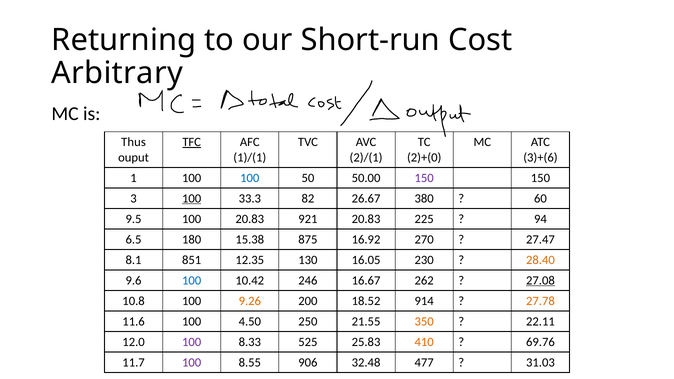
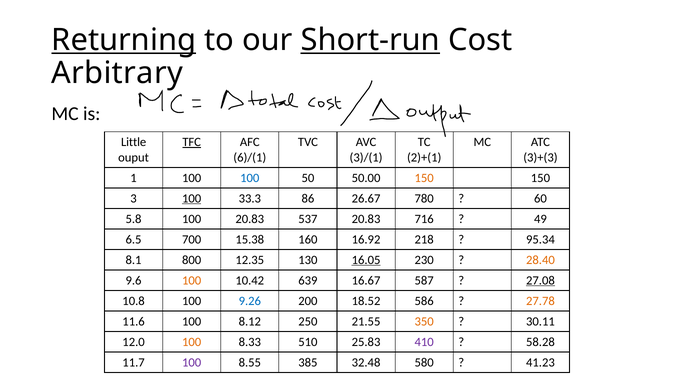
Returning underline: none -> present (124, 40)
Short-run underline: none -> present (370, 40)
Thus: Thus -> Little (134, 142)
1)/(1: 1)/(1 -> 6)/(1 (250, 157)
2)/(1: 2)/(1 -> 3)/(1 (366, 157)
2)+(0: 2)+(0 -> 2)+(1 (424, 157)
3)+(6: 3)+(6 -> 3)+(3 (540, 157)
150 colour: purple -> orange (424, 178)
82: 82 -> 86 (308, 198)
380: 380 -> 780 (424, 198)
9.5: 9.5 -> 5.8 (134, 219)
921: 921 -> 537 (308, 219)
225: 225 -> 716 (424, 219)
94: 94 -> 49 (540, 219)
180: 180 -> 700 (192, 239)
875: 875 -> 160 (308, 239)
270: 270 -> 218 (424, 239)
27.47: 27.47 -> 95.34 (540, 239)
851: 851 -> 800 (192, 260)
16.05 underline: none -> present (366, 260)
100 colour: blue -> orange (192, 280)
246: 246 -> 639 (308, 280)
262: 262 -> 587 (424, 280)
9.26 colour: orange -> blue (250, 301)
914: 914 -> 586 (424, 301)
4.50: 4.50 -> 8.12 (250, 321)
22.11: 22.11 -> 30.11 (540, 321)
100 colour: purple -> orange (192, 342)
525: 525 -> 510 (308, 342)
410 colour: orange -> purple (424, 342)
69.76: 69.76 -> 58.28 (540, 342)
906: 906 -> 385 (308, 362)
477: 477 -> 580 (424, 362)
31.03: 31.03 -> 41.23 (540, 362)
